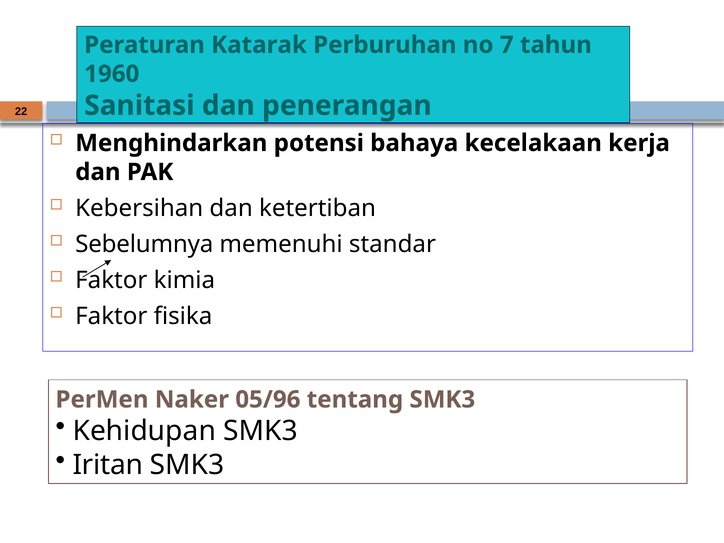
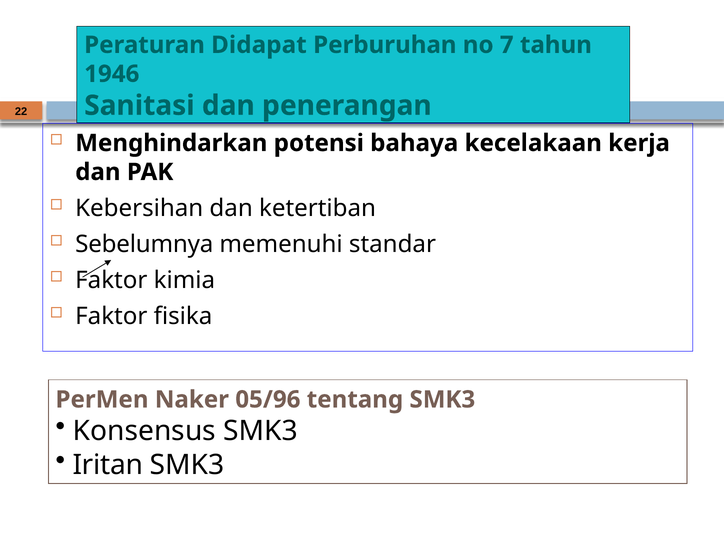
Katarak: Katarak -> Didapat (259, 45)
1960: 1960 -> 1946 (112, 74)
Kehidupan: Kehidupan -> Konsensus (144, 431)
